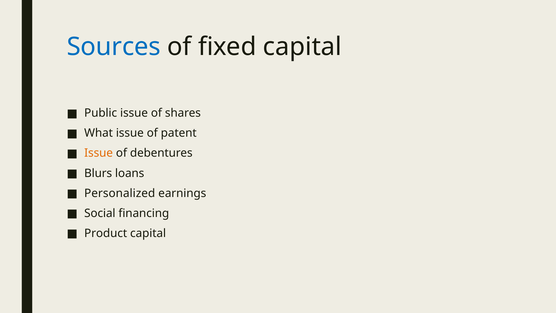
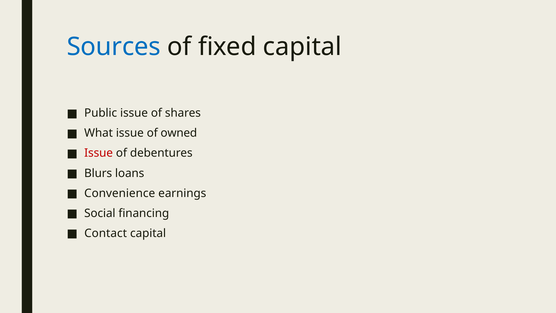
patent: patent -> owned (179, 133)
Issue colour: orange -> red (99, 153)
Personalized: Personalized -> Convenience (120, 193)
Product: Product -> Contact (106, 233)
